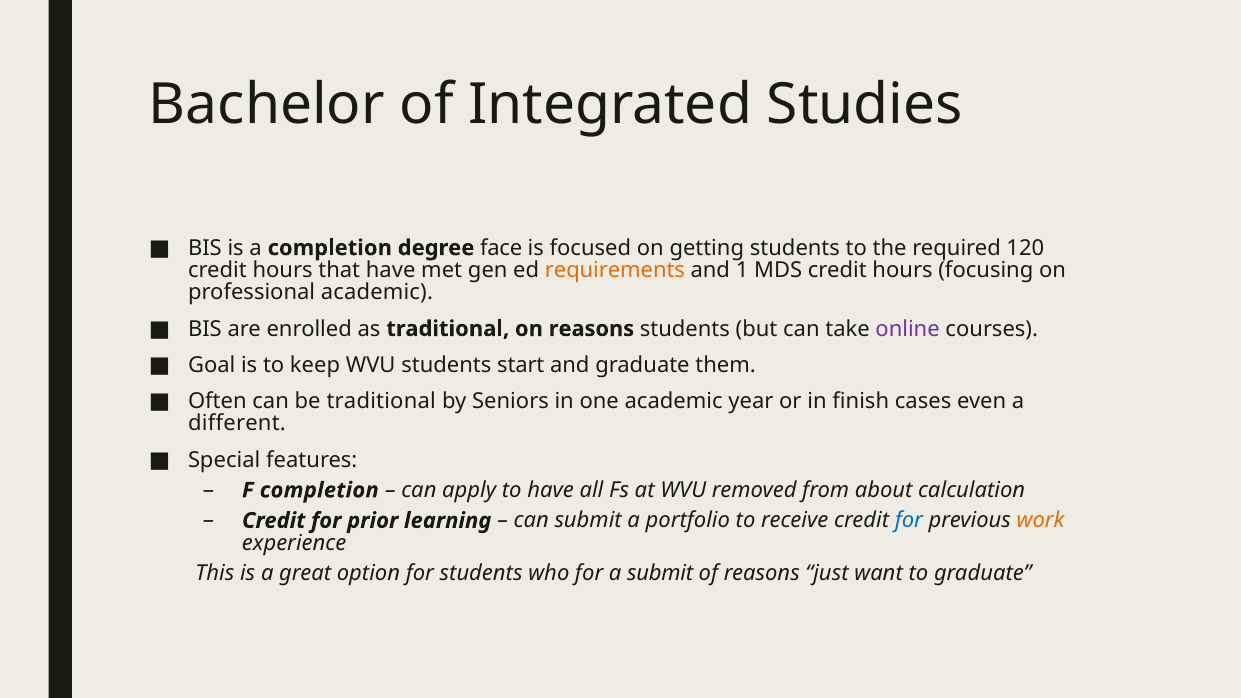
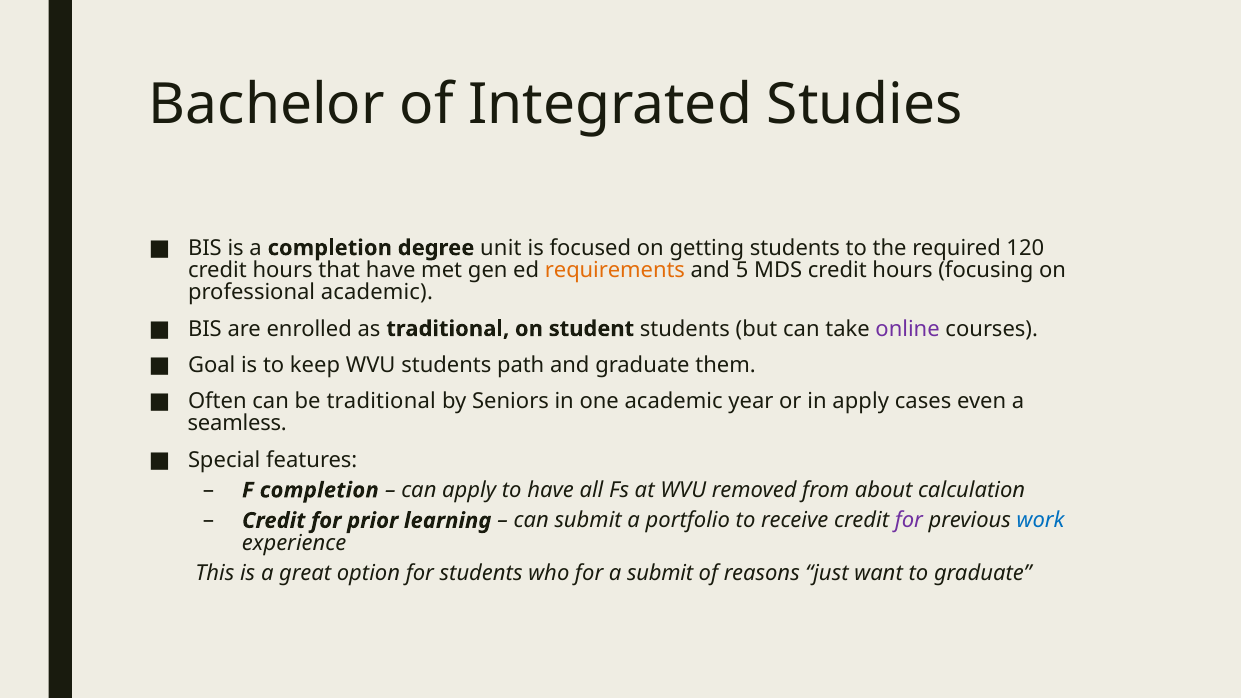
face: face -> unit (501, 248)
1: 1 -> 5 (742, 270)
on reasons: reasons -> student (591, 329)
start: start -> path (521, 365)
in finish: finish -> apply (861, 401)
different: different -> seamless (237, 424)
for colour: blue -> purple (909, 521)
work colour: orange -> blue (1041, 521)
